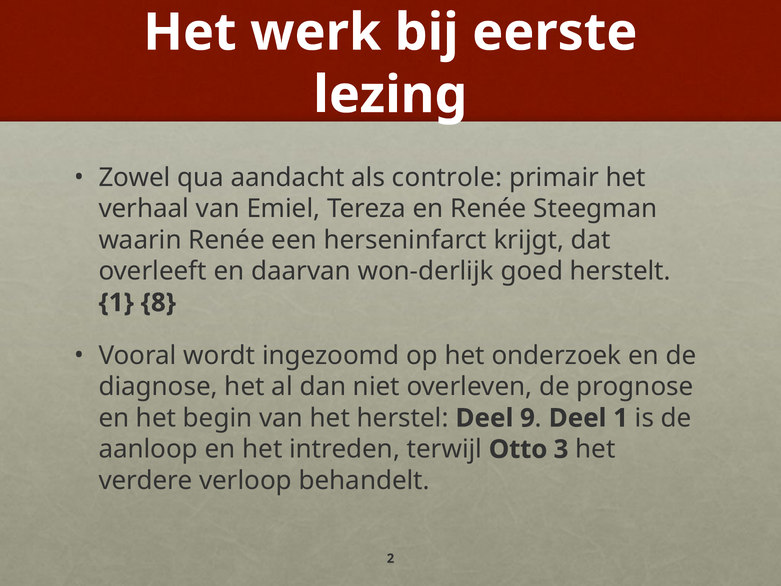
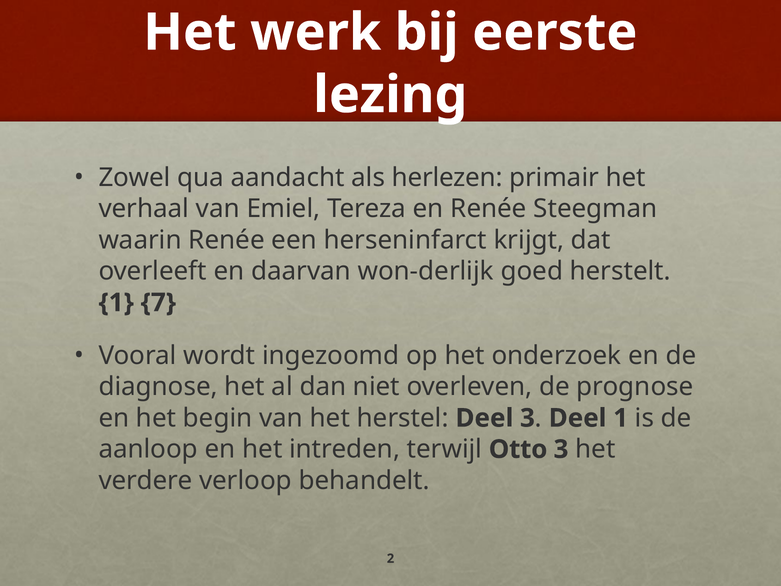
controle: controle -> herlezen (447, 178)
8: 8 -> 7 (158, 303)
Deel 9: 9 -> 3 (527, 418)
